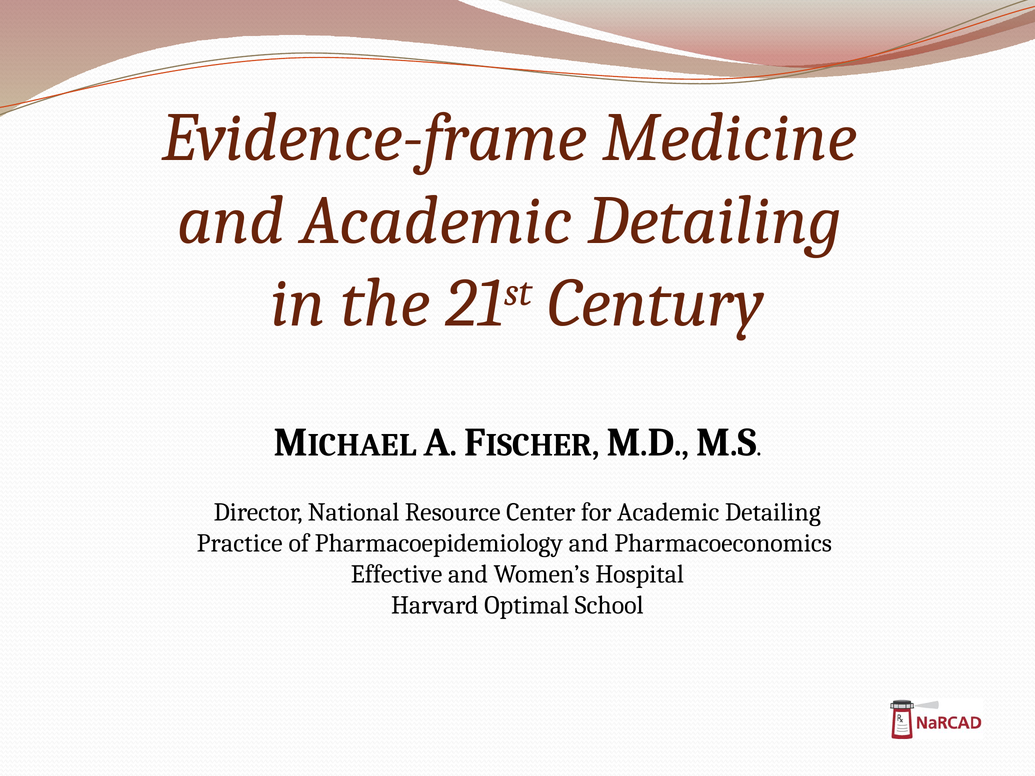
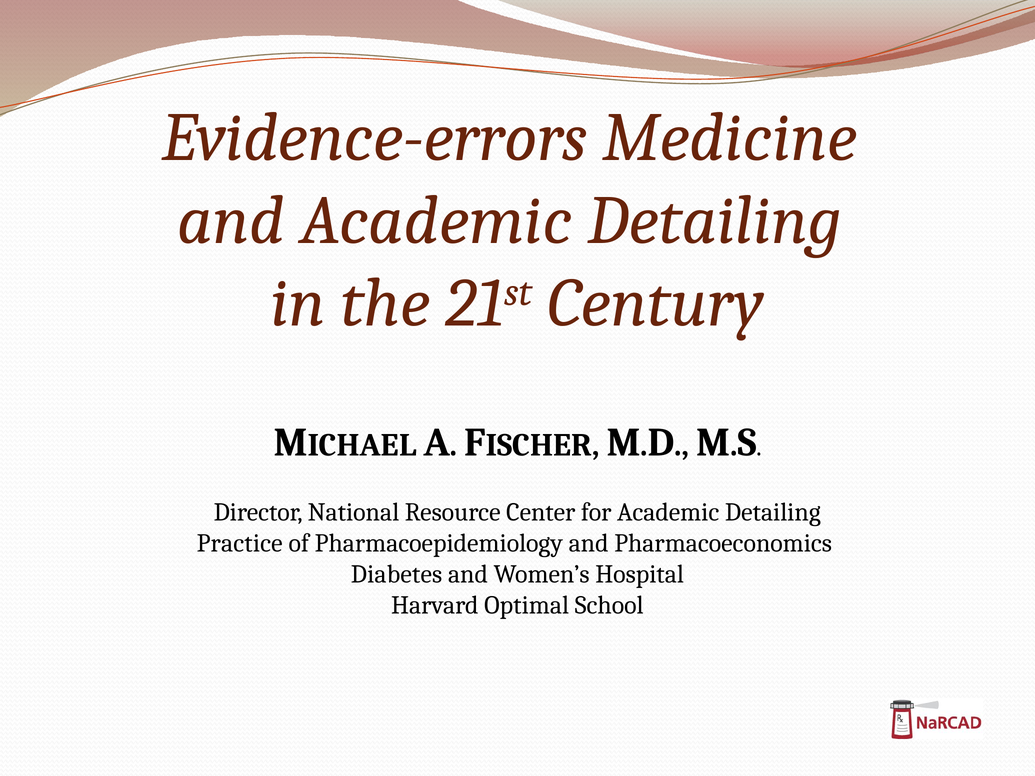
Evidence-frame: Evidence-frame -> Evidence-errors (375, 138)
Effective: Effective -> Diabetes (397, 574)
